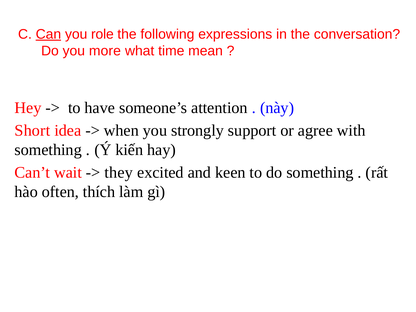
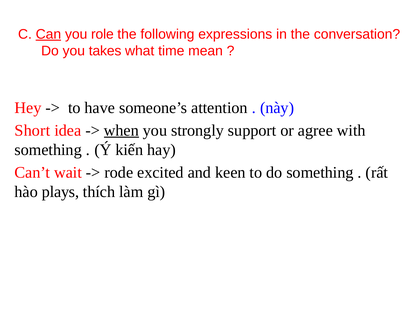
more: more -> takes (105, 51)
when underline: none -> present (121, 130)
they: they -> rode (119, 172)
often: often -> plays (60, 192)
